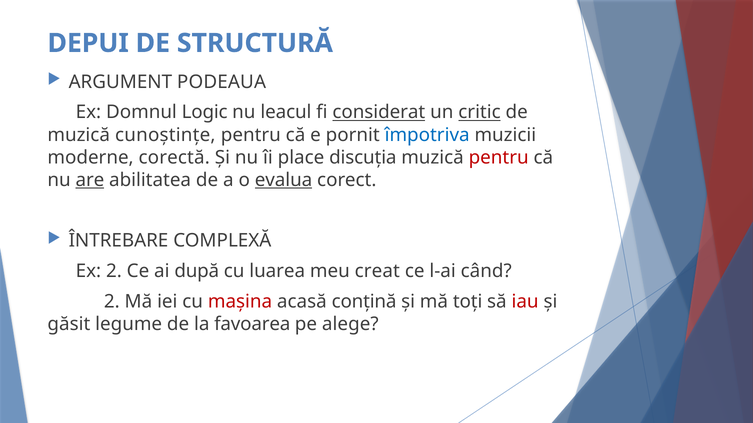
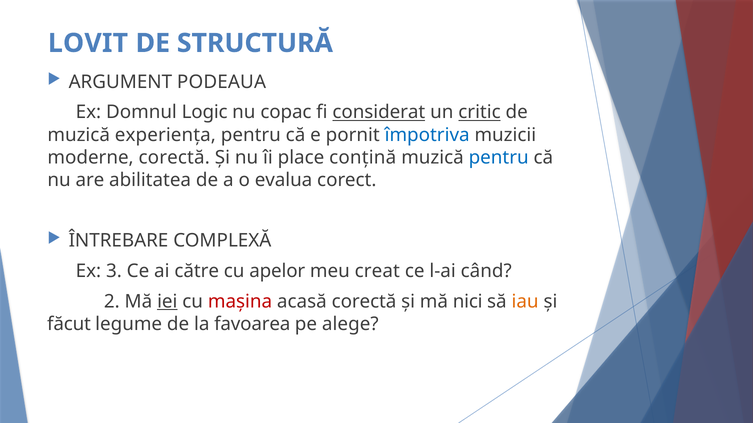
DEPUI: DEPUI -> LOVIT (88, 43)
leacul: leacul -> copac (286, 112)
cunoștințe: cunoștințe -> experiența (165, 135)
discuția: discuția -> conțină (363, 158)
pentru colour: red -> blue (499, 158)
are underline: present -> none (90, 180)
evalua underline: present -> none (284, 180)
Ex 2: 2 -> 3 (114, 272)
după: după -> către (197, 272)
luarea: luarea -> apelor (277, 272)
iei underline: none -> present (167, 302)
acasă conțină: conțină -> corectă (364, 302)
toți: toți -> nici (468, 302)
iau colour: red -> orange (525, 302)
găsit: găsit -> făcut (69, 325)
